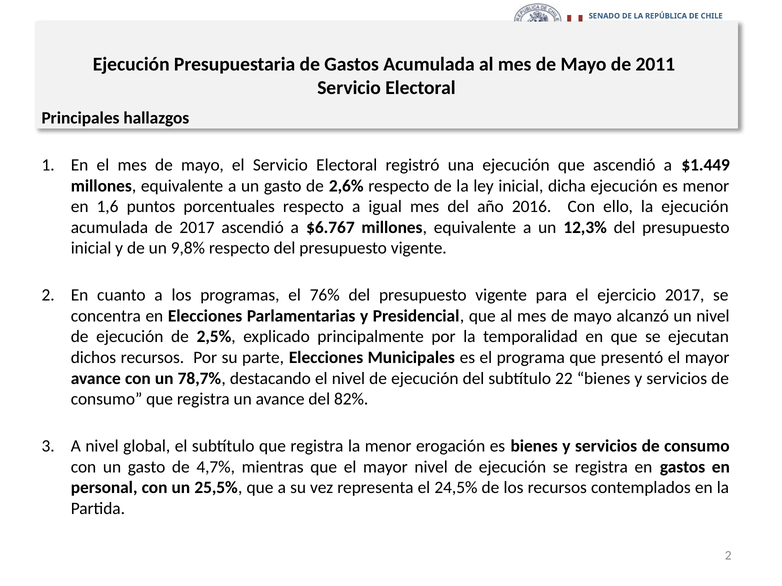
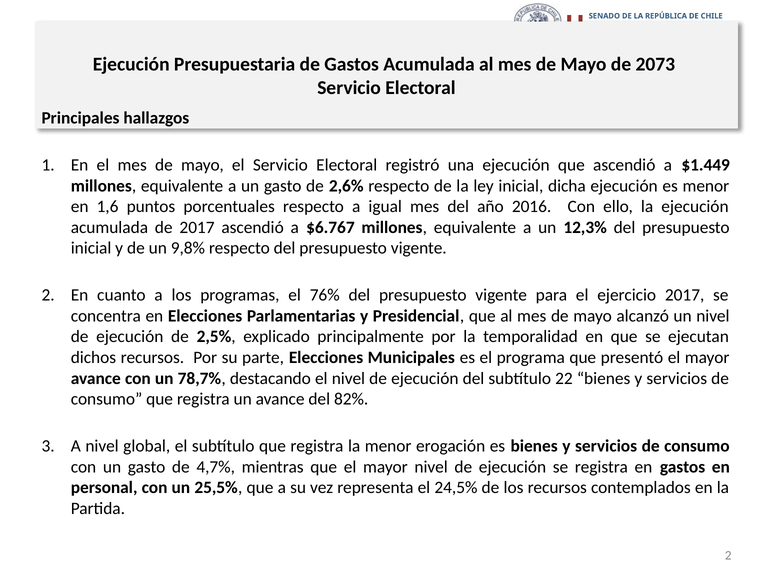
2011: 2011 -> 2073 (655, 64)
